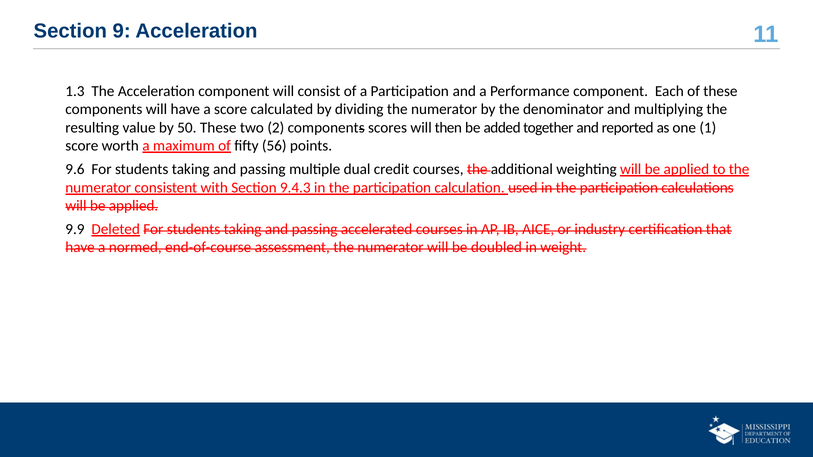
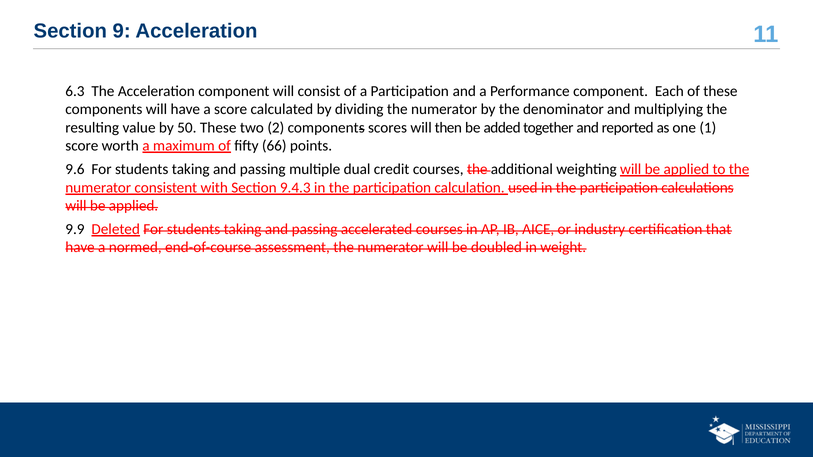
1.3: 1.3 -> 6.3 (75, 91)
56: 56 -> 66 (274, 146)
